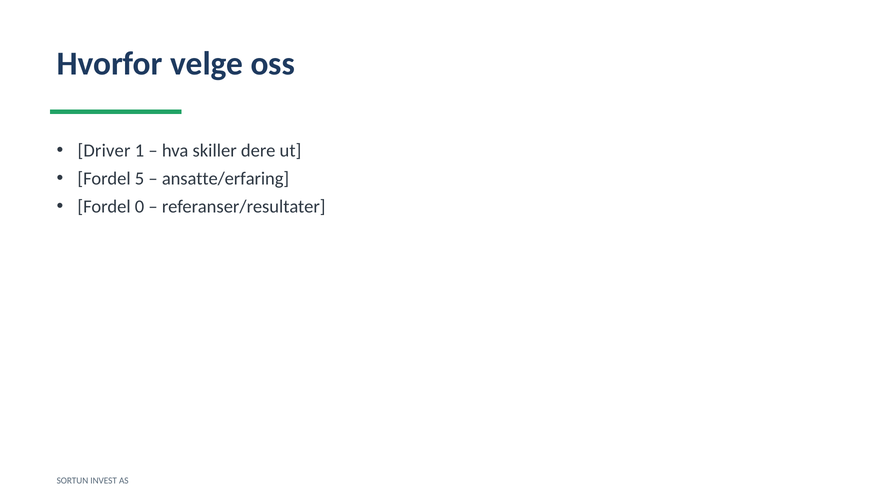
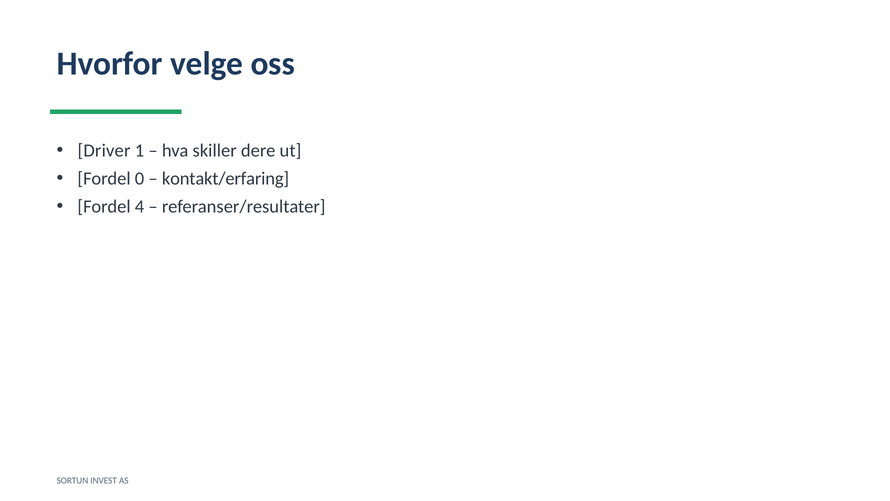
5: 5 -> 0 (140, 179)
ansatte/erfaring: ansatte/erfaring -> kontakt/erfaring (226, 179)
0: 0 -> 4 (140, 206)
